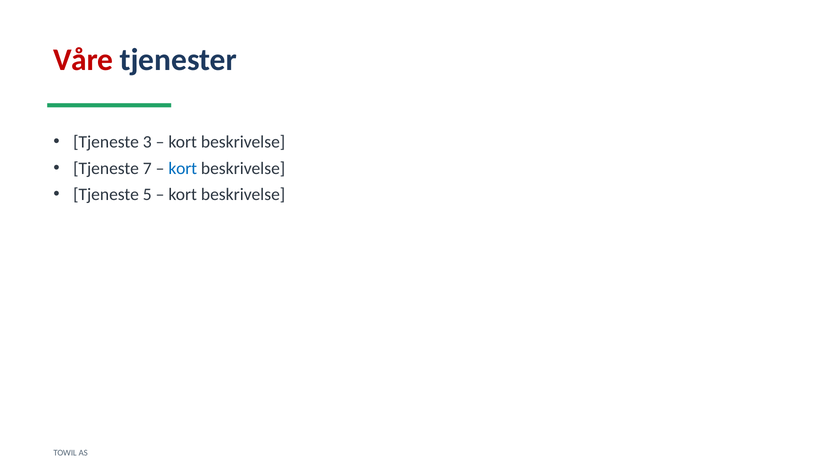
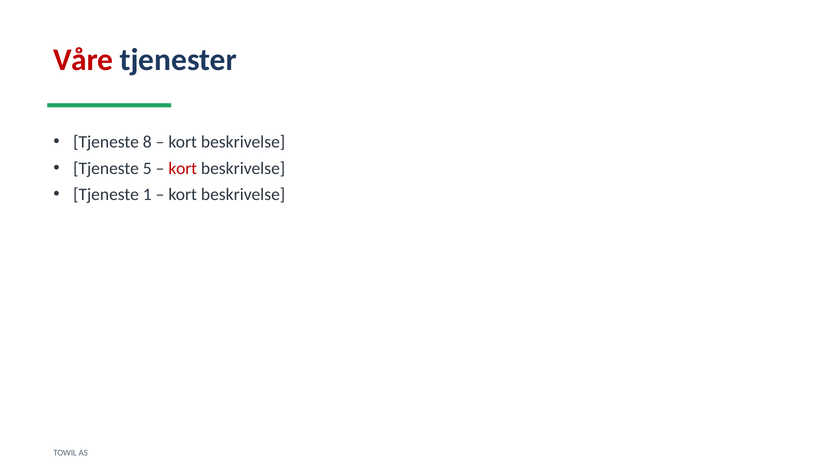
3: 3 -> 8 (147, 142)
7: 7 -> 5 (147, 169)
kort colour: blue -> red (183, 169)
5: 5 -> 1 (147, 195)
